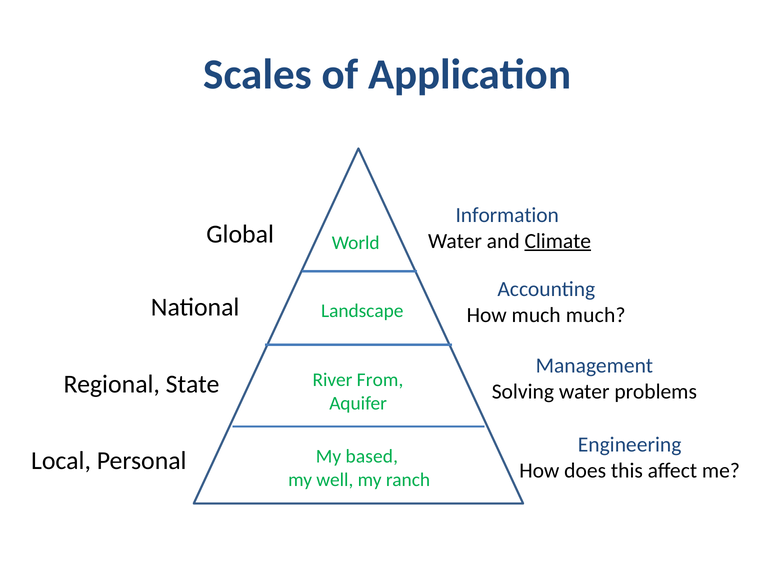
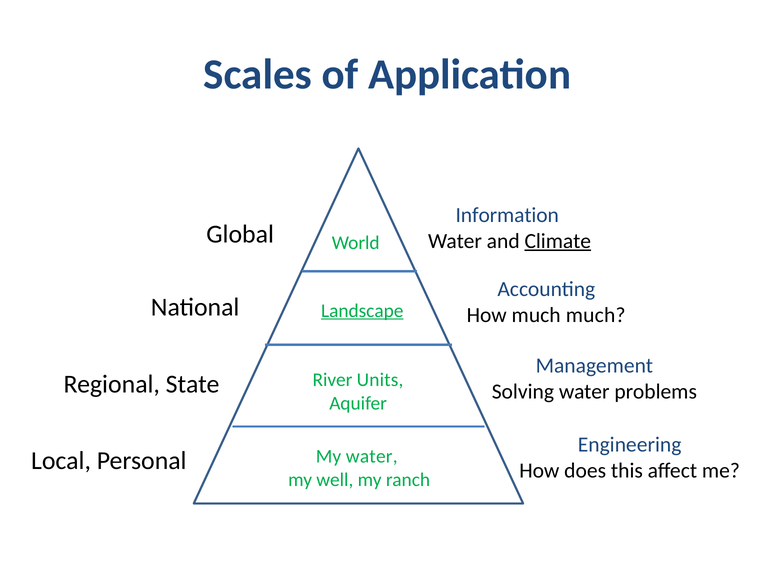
Landscape underline: none -> present (362, 311)
From: From -> Units (380, 380)
My based: based -> water (372, 457)
